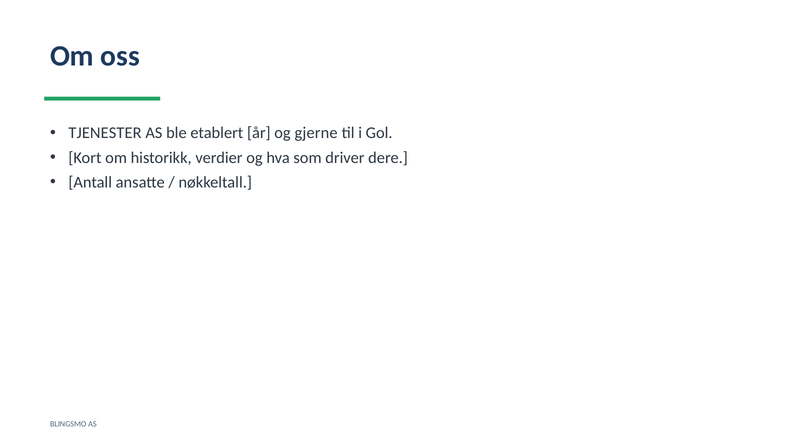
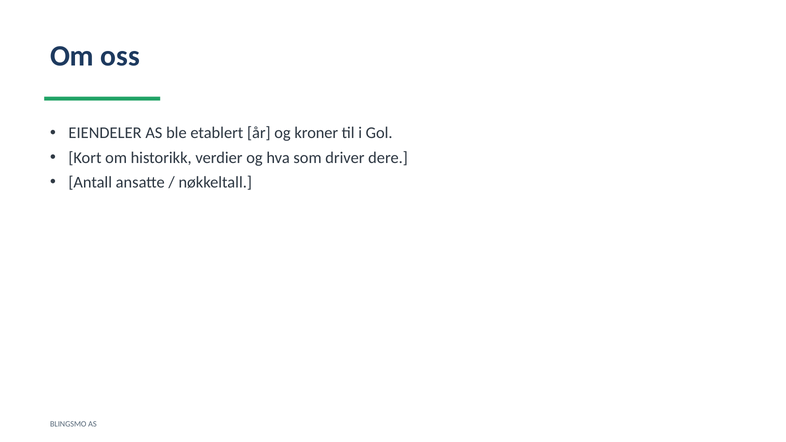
TJENESTER: TJENESTER -> EIENDELER (105, 133)
gjerne: gjerne -> kroner (316, 133)
